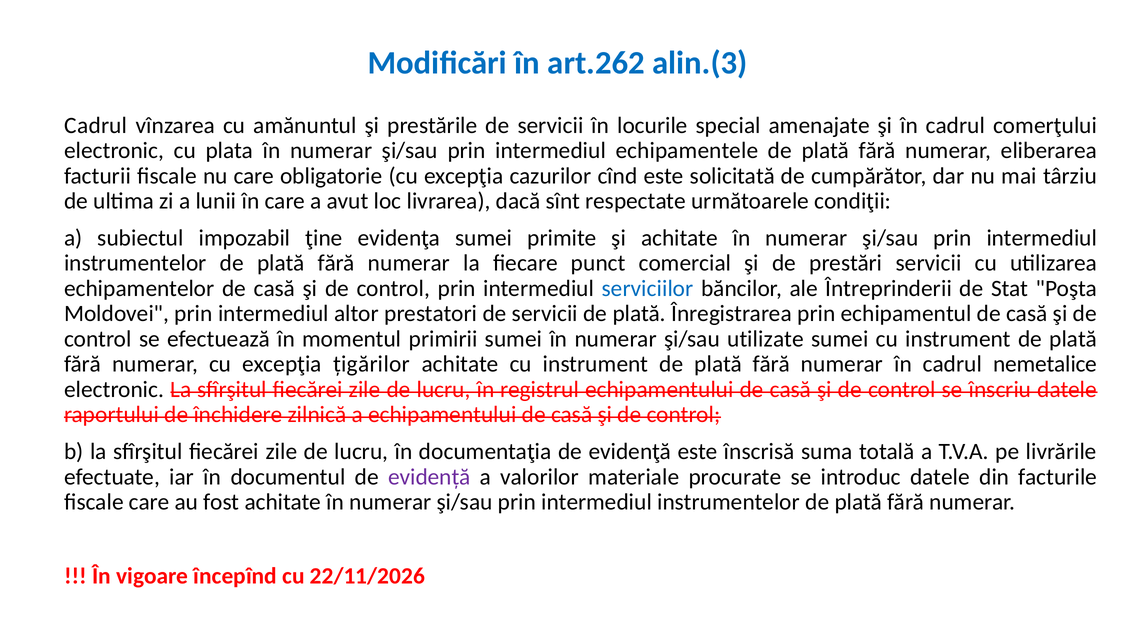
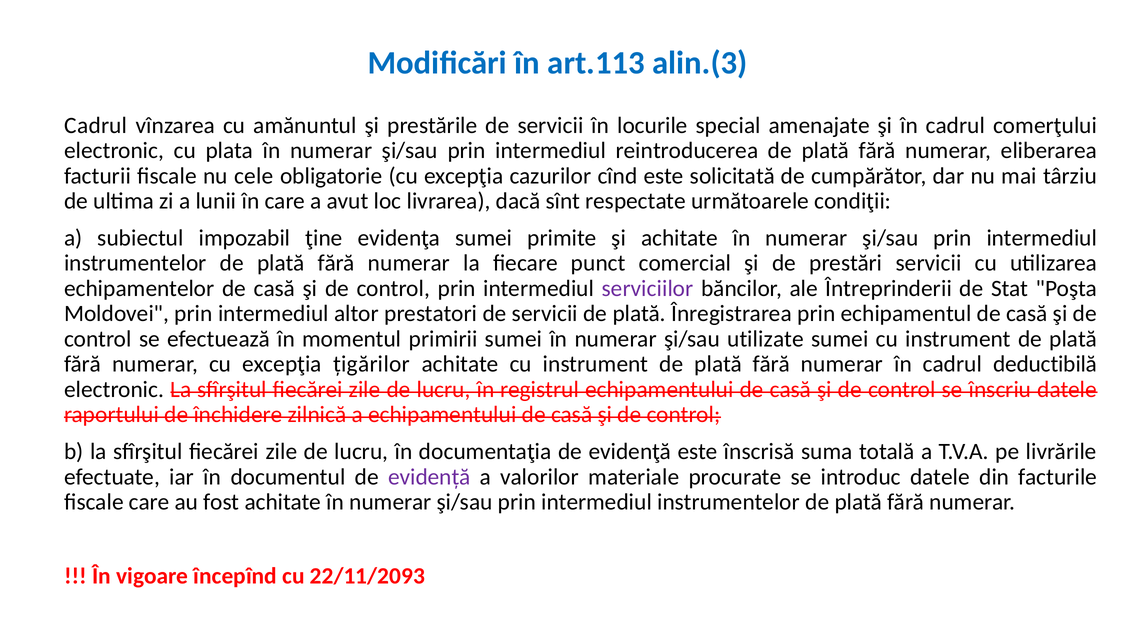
art.262: art.262 -> art.113 (596, 63)
echipamentele: echipamentele -> reintroducerea (687, 151)
nu care: care -> cele (254, 176)
serviciilor colour: blue -> purple (648, 289)
nemetalice: nemetalice -> deductibilă (1045, 365)
22/11/2026: 22/11/2026 -> 22/11/2093 (367, 577)
